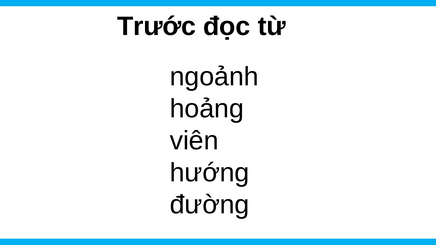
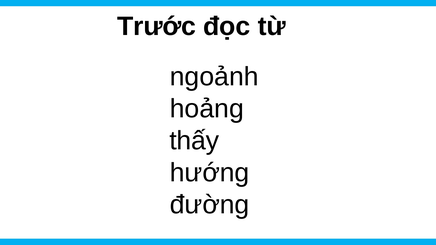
viên: viên -> thấy (194, 141)
